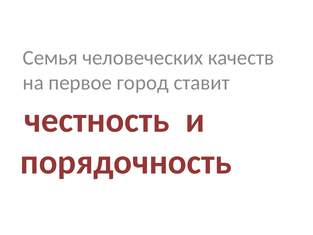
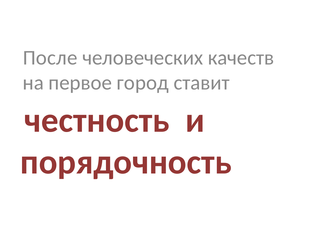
Семья: Семья -> После (50, 58)
